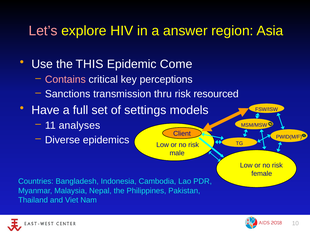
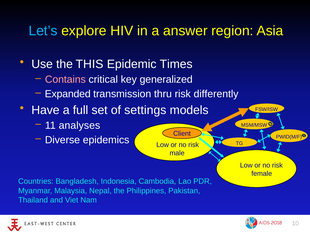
Let’s colour: pink -> light blue (43, 31)
Come: Come -> Times (176, 64)
perceptions: perceptions -> generalized (166, 79)
Sanctions: Sanctions -> Expanded (68, 94)
resourced: resourced -> differently (216, 94)
